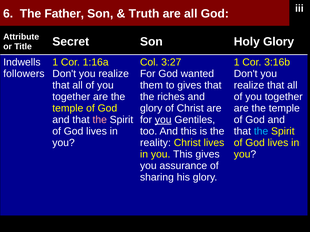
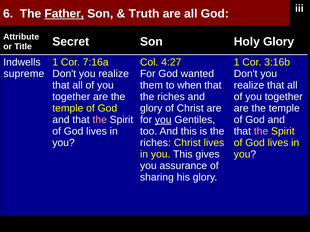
Father underline: none -> present (64, 14)
1:16a: 1:16a -> 7:16a (96, 62)
3:27: 3:27 -> 4:27 (171, 62)
followers: followers -> supreme (24, 74)
to gives: gives -> when (189, 85)
the colour: light blue -> pink (261, 131)
reality: reality -> riches (155, 143)
